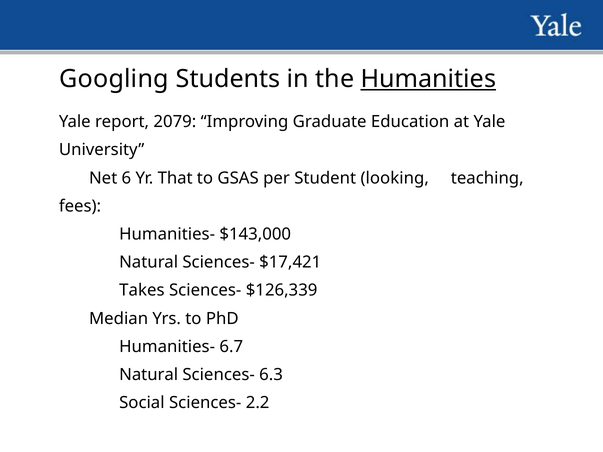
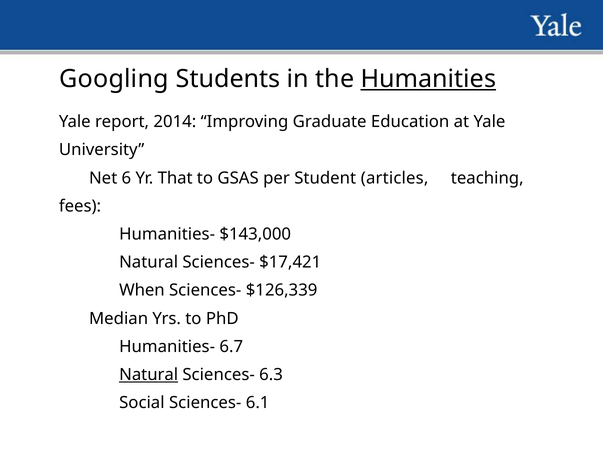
2079: 2079 -> 2014 (175, 122)
looking: looking -> articles (395, 178)
Takes: Takes -> When (142, 291)
Natural underline: none -> present (149, 375)
2.2: 2.2 -> 6.1 (258, 403)
